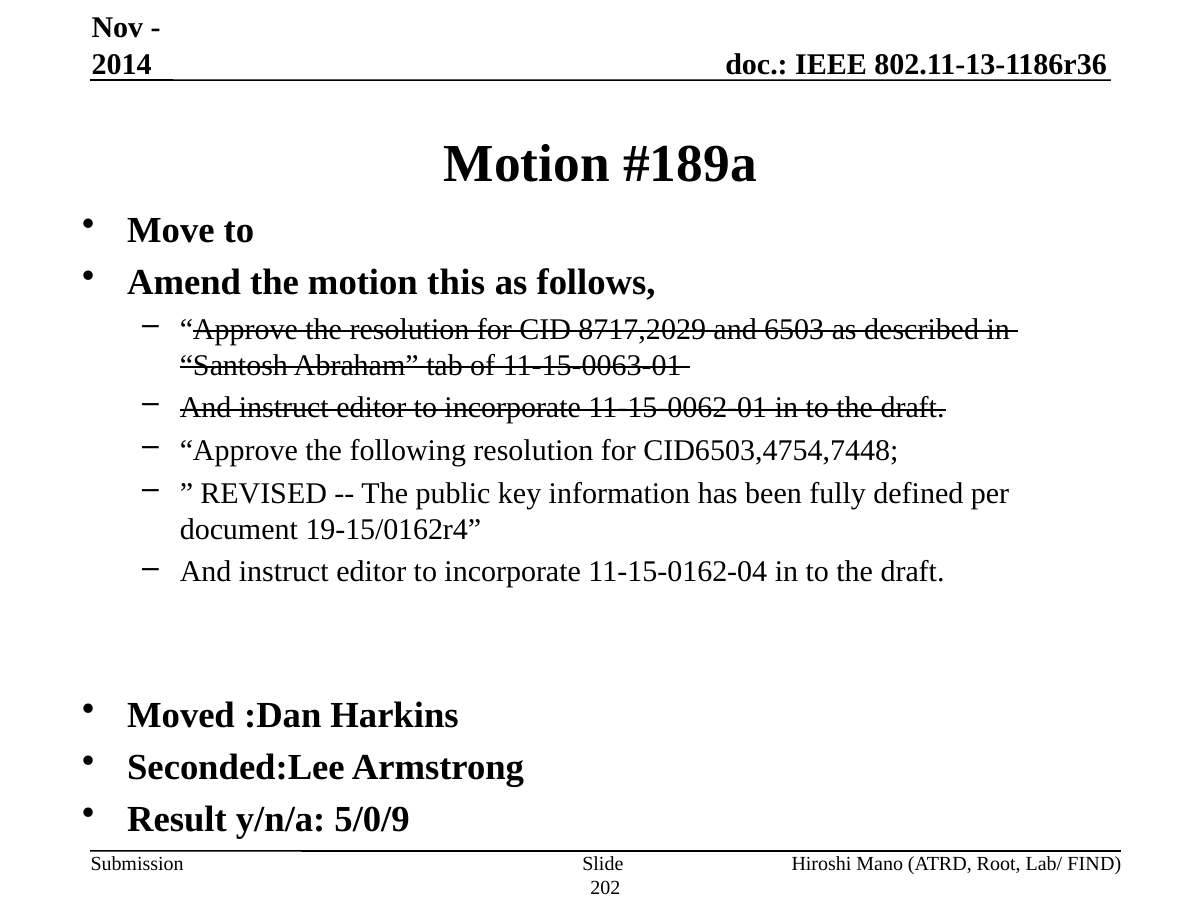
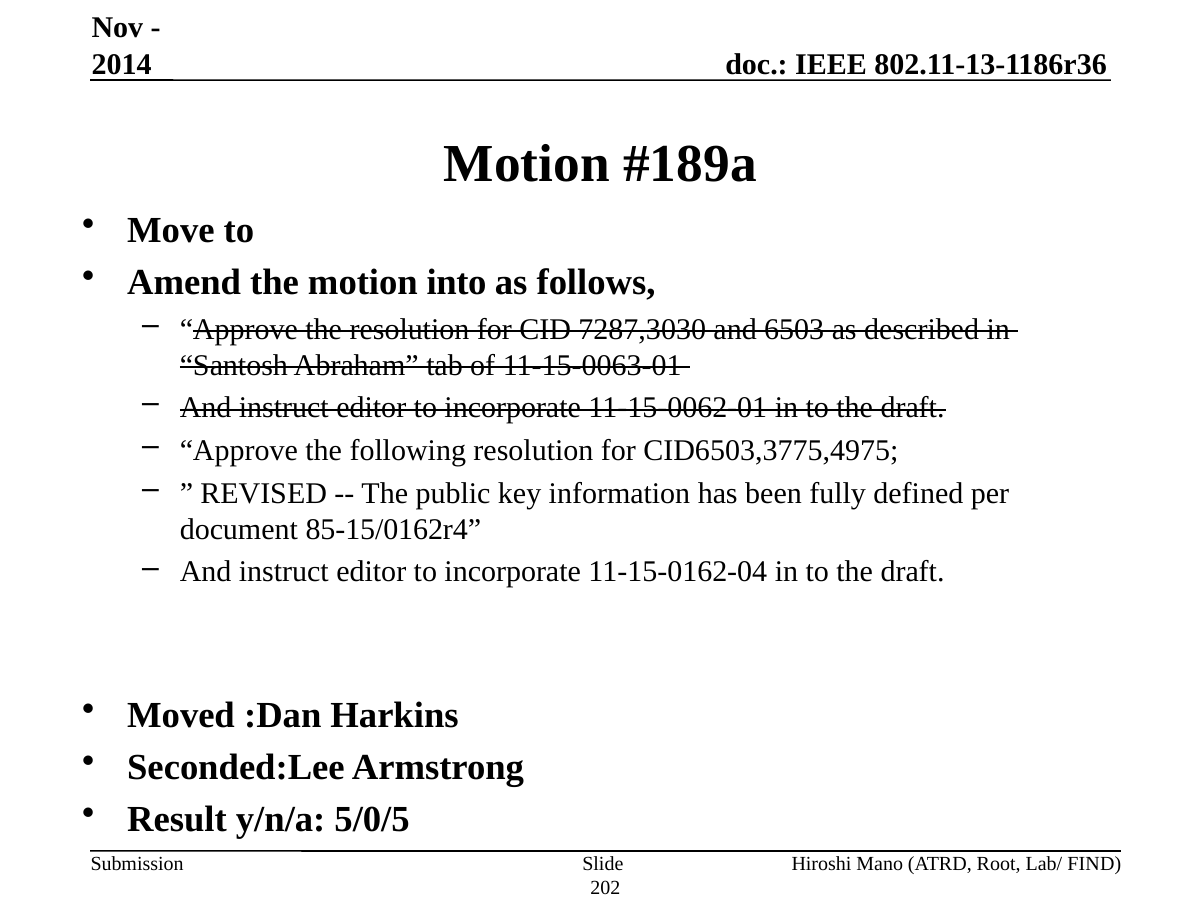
this: this -> into (457, 283)
8717,2029: 8717,2029 -> 7287,3030 (642, 329)
CID6503,4754,7448: CID6503,4754,7448 -> CID6503,3775,4975 (771, 450)
19-15/0162r4: 19-15/0162r4 -> 85-15/0162r4 (393, 529)
5/0/9: 5/0/9 -> 5/0/5 (372, 819)
